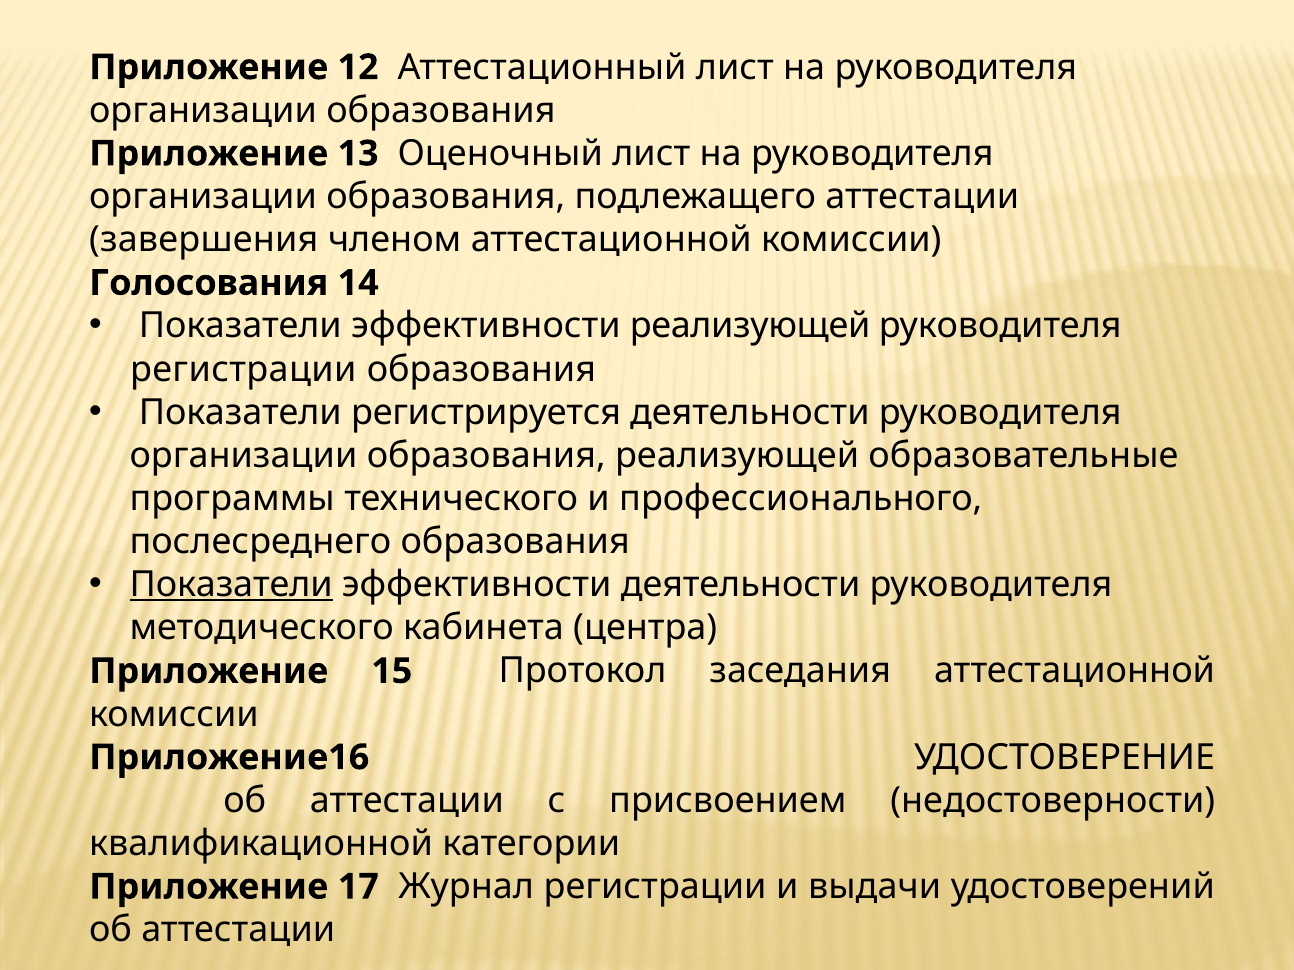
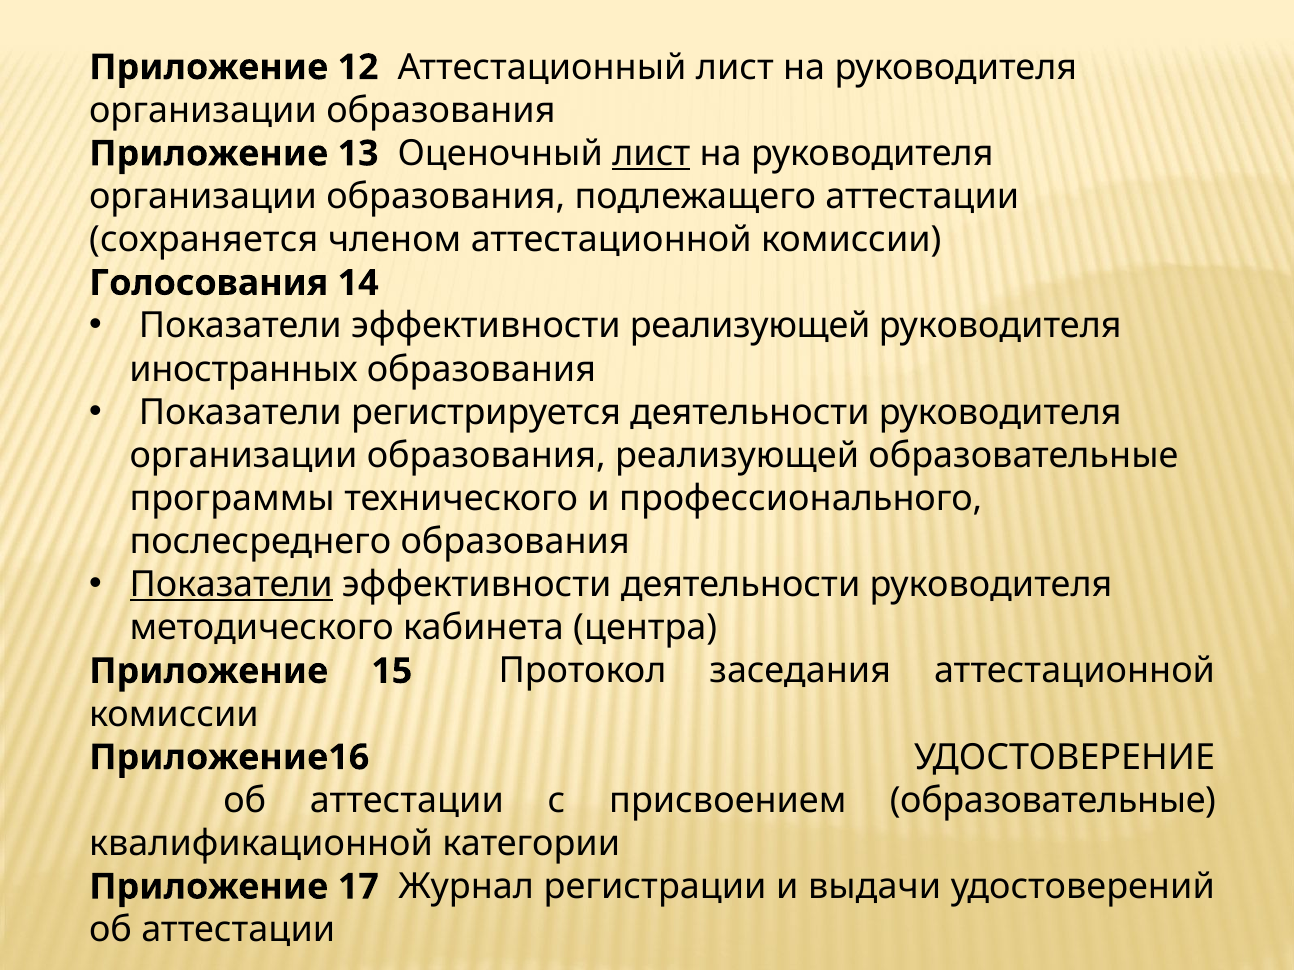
лист underline: none -> present (651, 154)
завершения: завершения -> сохраняется (204, 240)
регистрации: регистрации -> иностранных (244, 369)
присвоением недостоверности: недостоверности -> образовательные (1053, 801)
